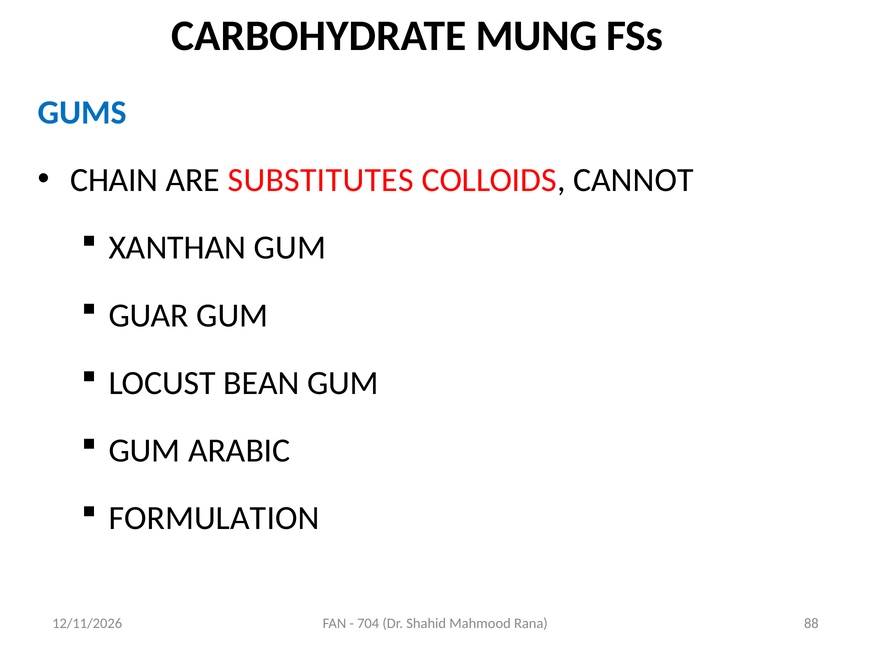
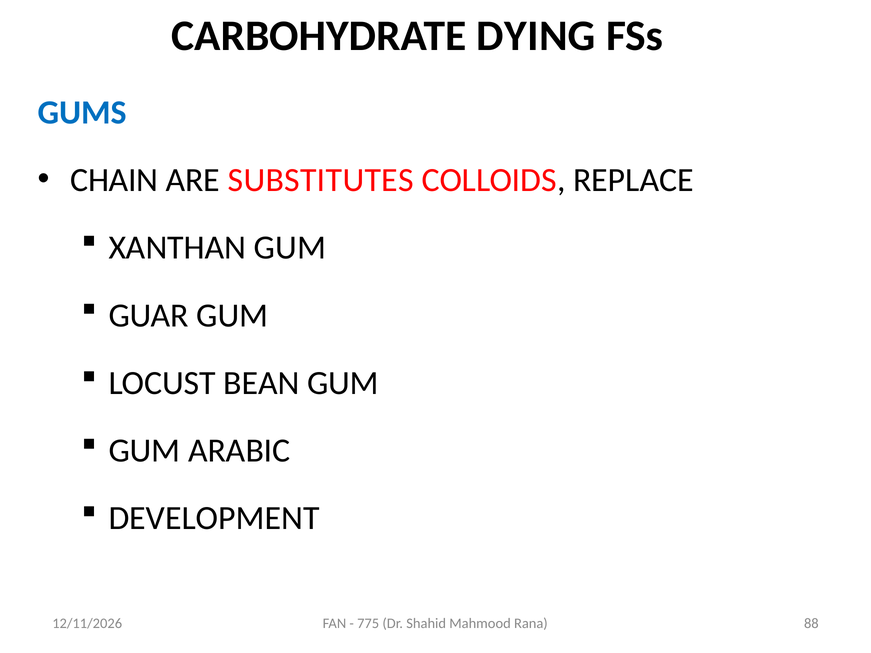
MUNG: MUNG -> DYING (536, 36)
CANNOT: CANNOT -> REPLACE (633, 180)
FORMULATION: FORMULATION -> DEVELOPMENT (214, 518)
704: 704 -> 775 (368, 624)
